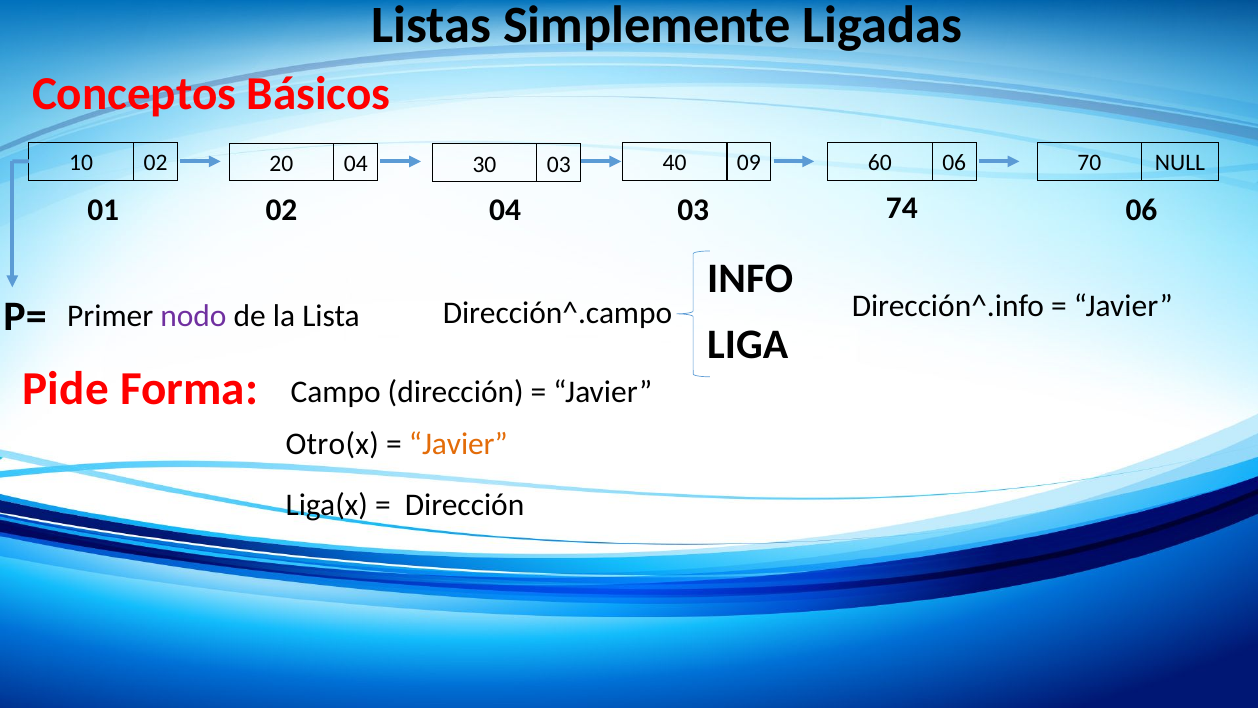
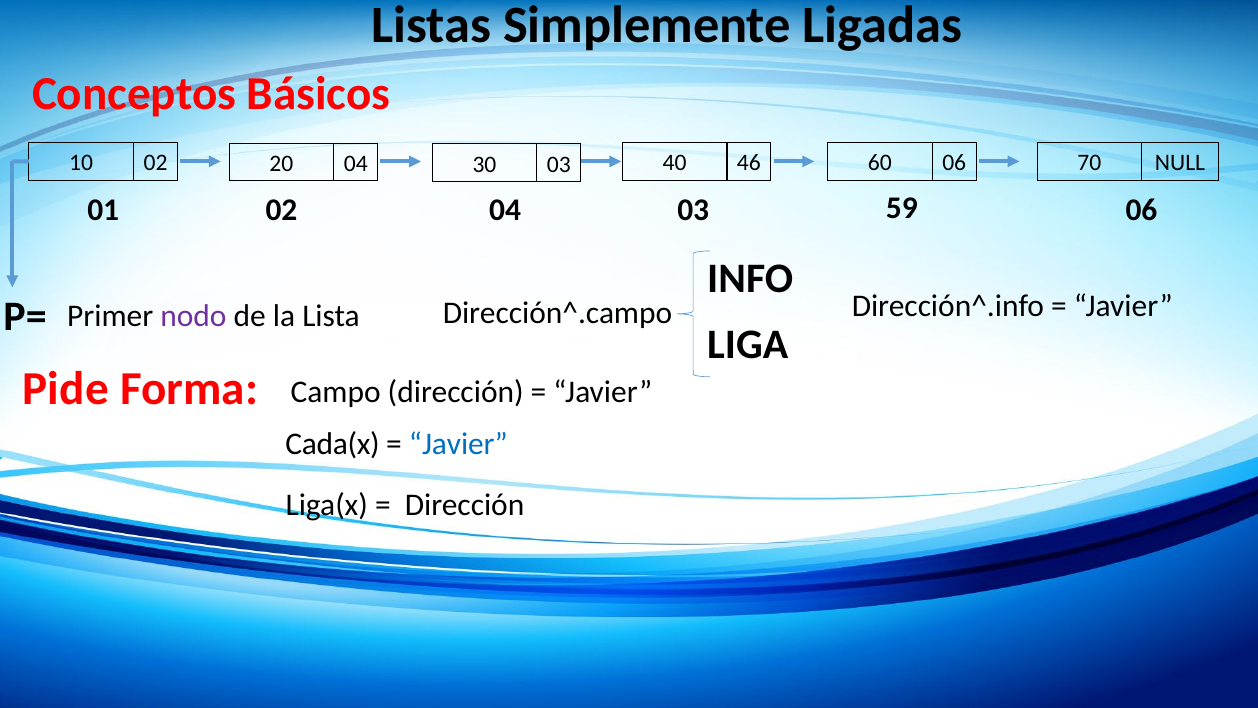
09: 09 -> 46 (749, 163)
74: 74 -> 59 (902, 208)
Otro(x: Otro(x -> Cada(x (332, 444)
Javier colour: orange -> blue (458, 444)
